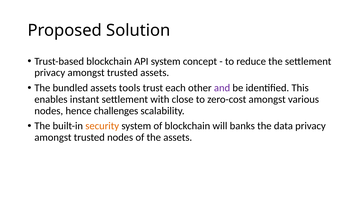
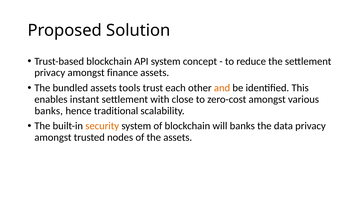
trusted: trusted -> finance (122, 73)
and colour: purple -> orange (222, 88)
nodes: nodes -> banks (49, 111)
challenges: challenges -> traditional (116, 111)
